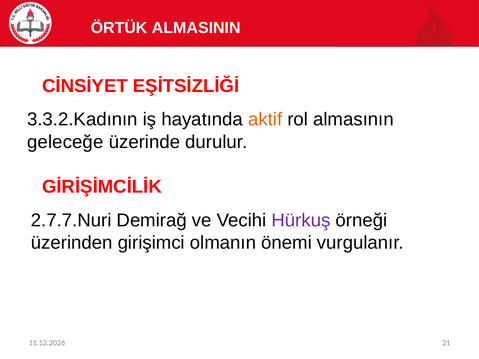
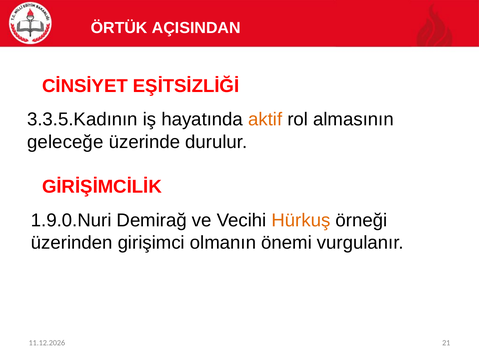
ALMASININ: ALMASININ -> AÇISINDAN (196, 28)
3.3.2.Kadının: 3.3.2.Kadının -> 3.3.5.Kadının (82, 120)
2.7.7.Nuri: 2.7.7.Nuri -> 1.9.0.Nuri (71, 221)
Hürkuş colour: purple -> orange (301, 221)
